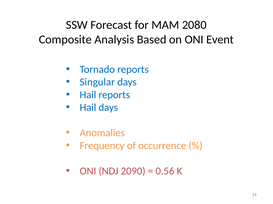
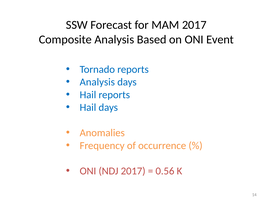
MAM 2080: 2080 -> 2017 (194, 25)
Singular: Singular -> Analysis (97, 82)
NDJ 2090: 2090 -> 2017 (133, 172)
